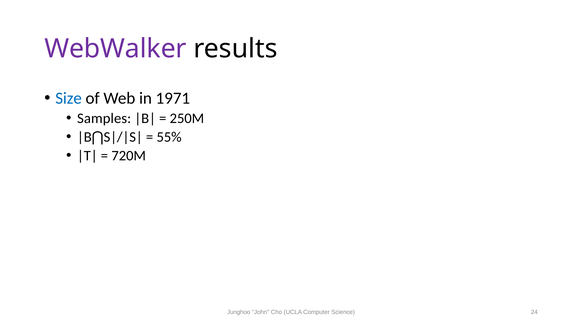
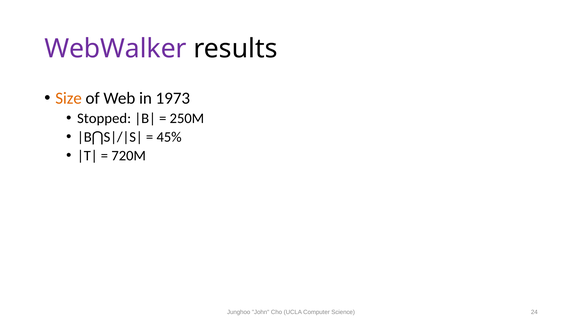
Size colour: blue -> orange (69, 98)
1971: 1971 -> 1973 (173, 98)
Samples: Samples -> Stopped (104, 118)
55%: 55% -> 45% (169, 137)
